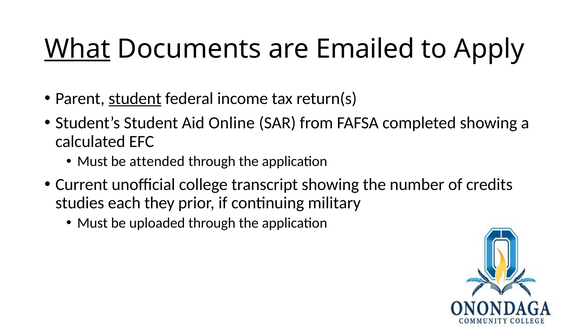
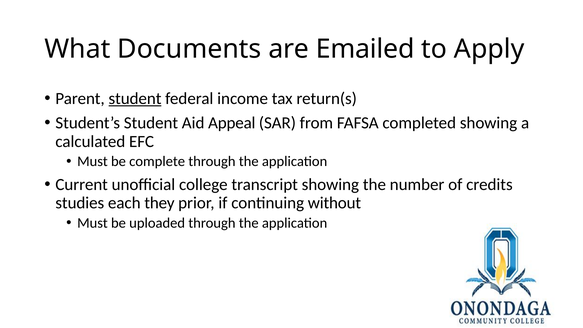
What underline: present -> none (77, 49)
Online: Online -> Appeal (232, 123)
attended: attended -> complete (157, 161)
military: military -> without (334, 203)
